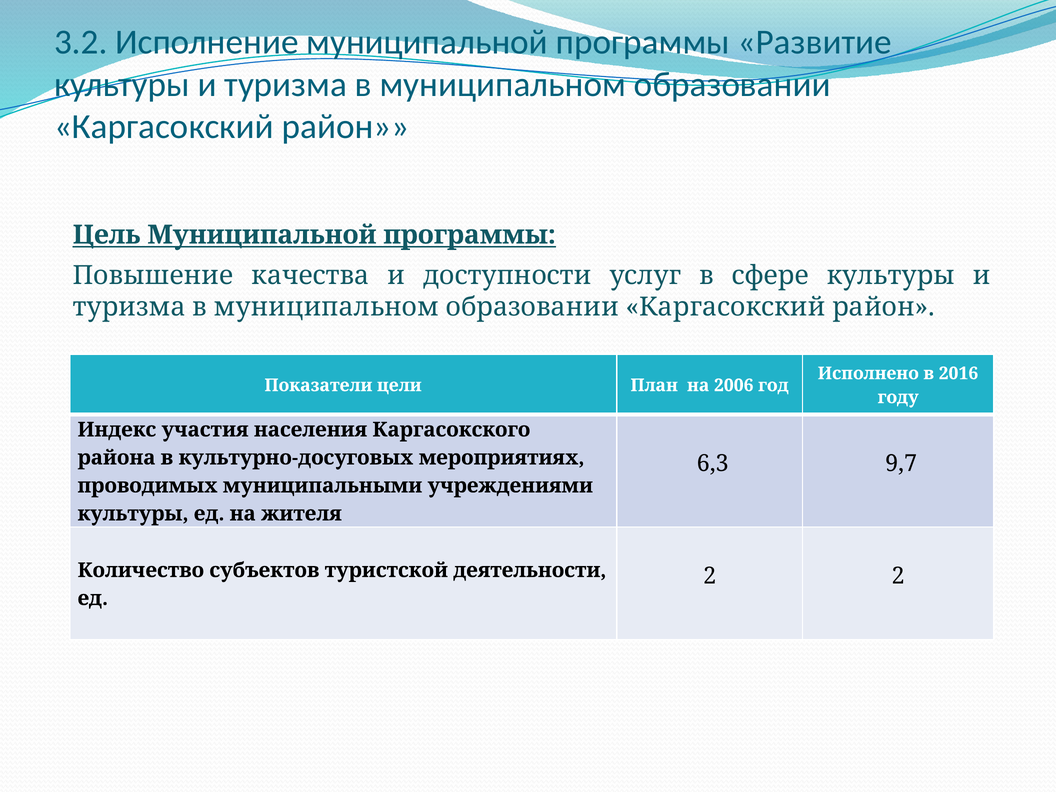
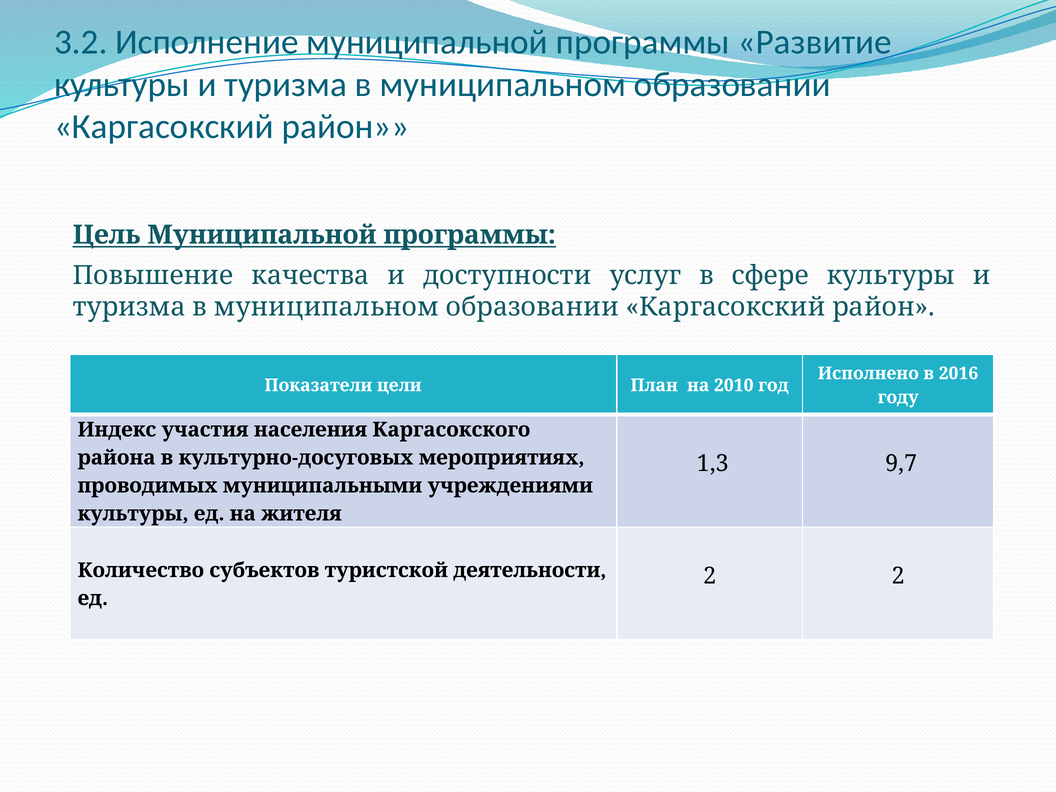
2006: 2006 -> 2010 (734, 385)
6,3: 6,3 -> 1,3 (713, 464)
